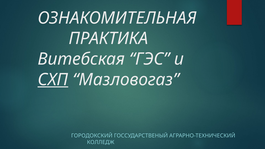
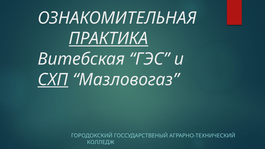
ПРАКТИКА underline: none -> present (109, 39)
